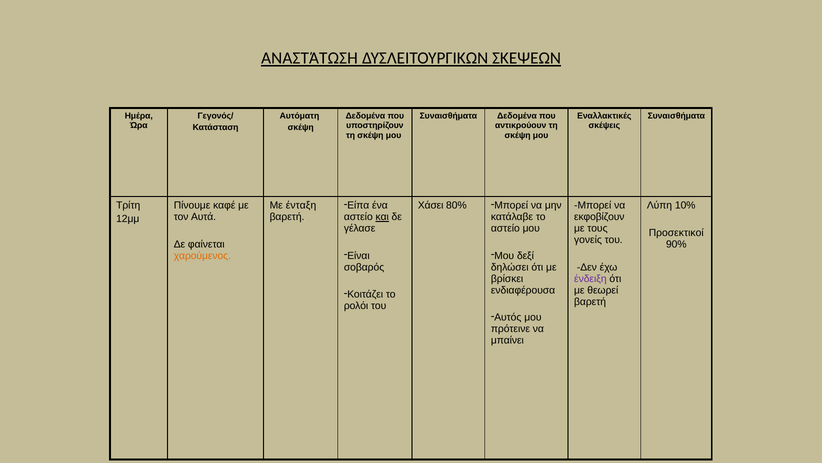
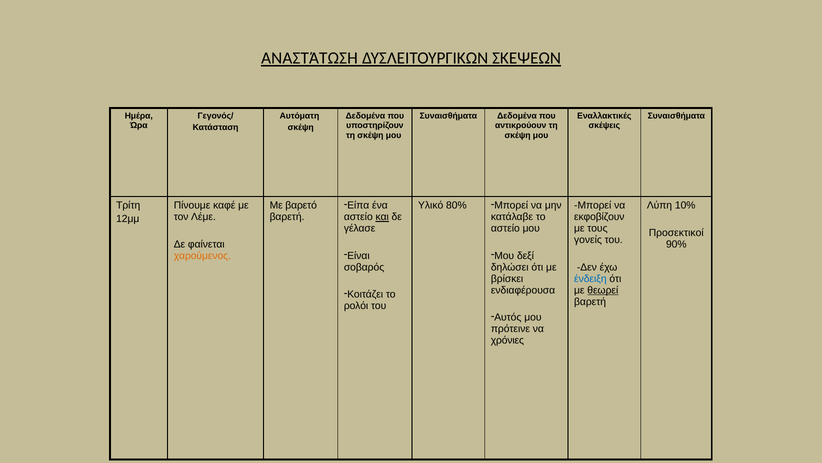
ένταξη: ένταξη -> βαρετό (301, 205)
Χάσει: Χάσει -> Υλικό (431, 205)
Αυτά: Αυτά -> Λέμε (203, 217)
ένδειξη colour: purple -> blue (590, 278)
θεωρεί underline: none -> present (603, 290)
μπαίνει: μπαίνει -> χρόνιες (507, 340)
